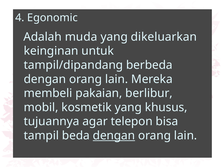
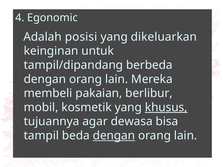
muda: muda -> posisi (81, 37)
khusus underline: none -> present (166, 108)
telepon: telepon -> dewasa (132, 122)
